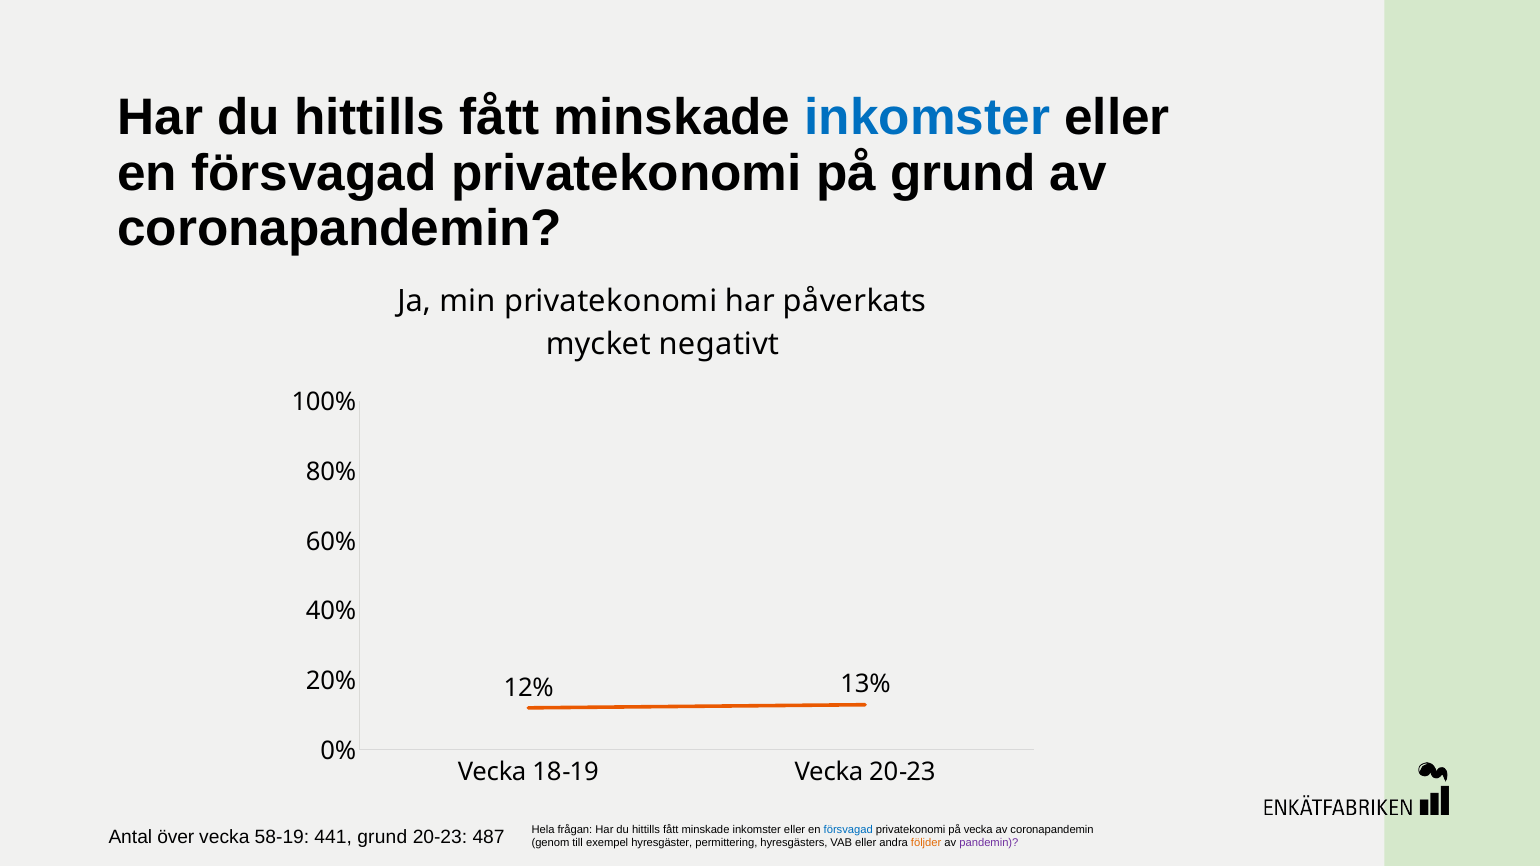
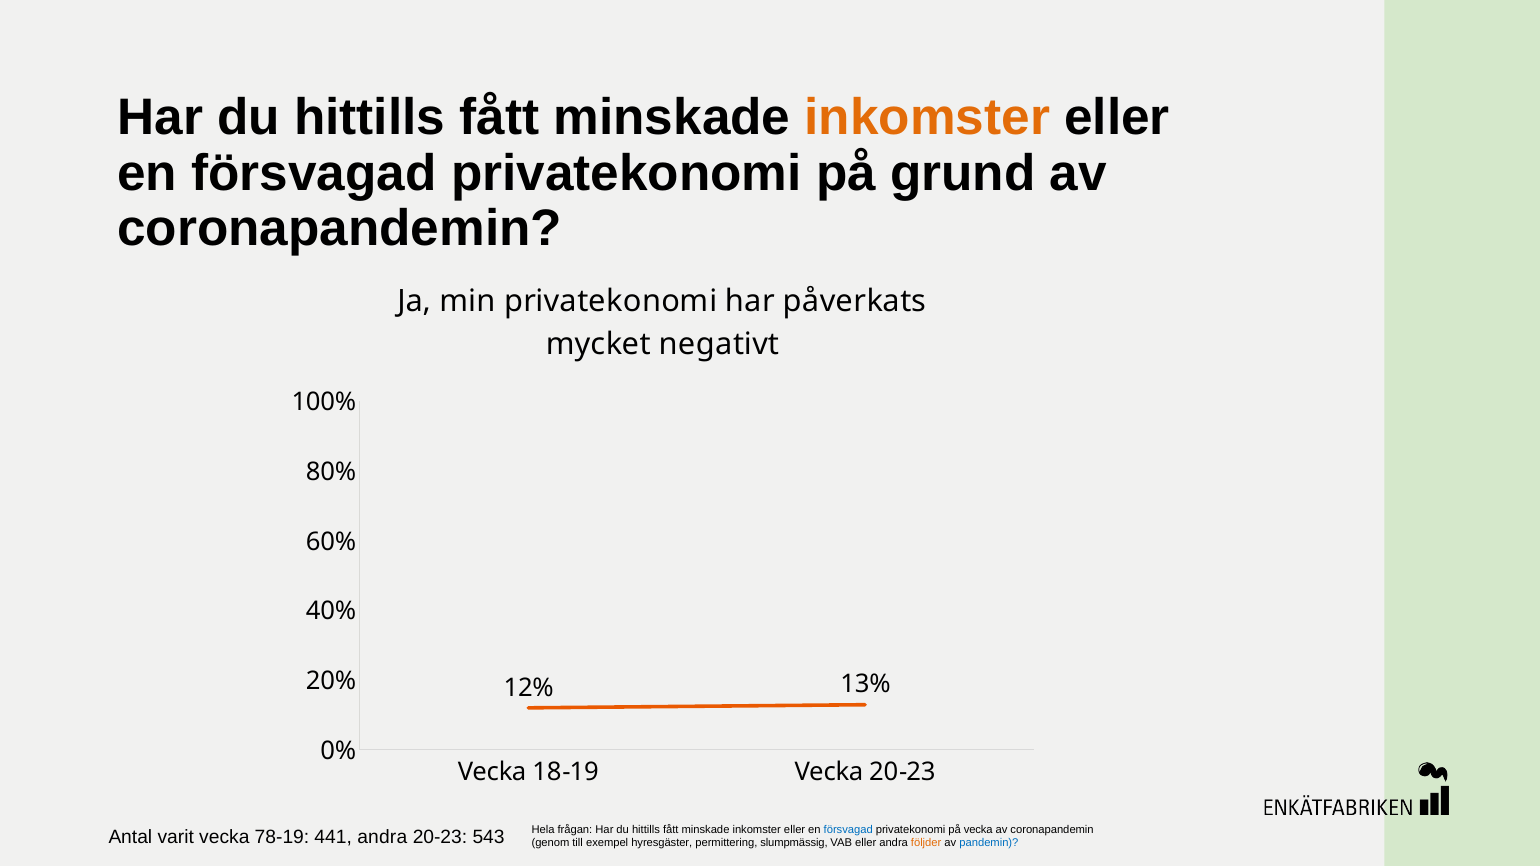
inkomster colour: blue -> orange (927, 118)
över: över -> varit (176, 837)
58-19: 58-19 -> 78-19 (282, 837)
441 grund: grund -> andra (382, 837)
487: 487 -> 543 (489, 837)
hyresgästers: hyresgästers -> slumpmässig (794, 843)
pandemin colour: purple -> blue (989, 843)
